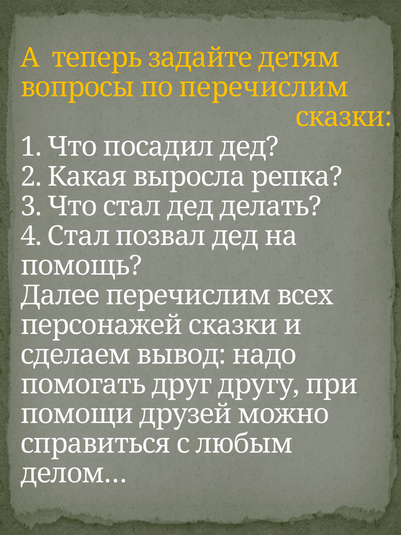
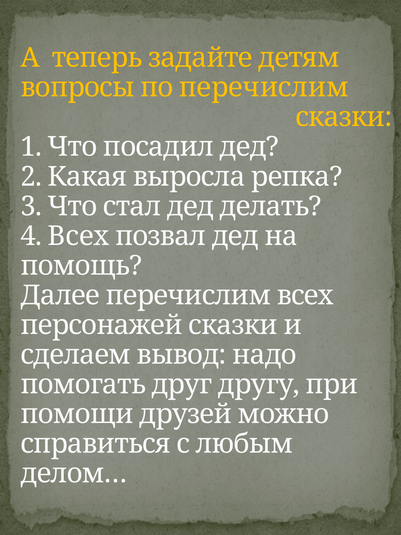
4 Стал: Стал -> Всех (79, 236)
